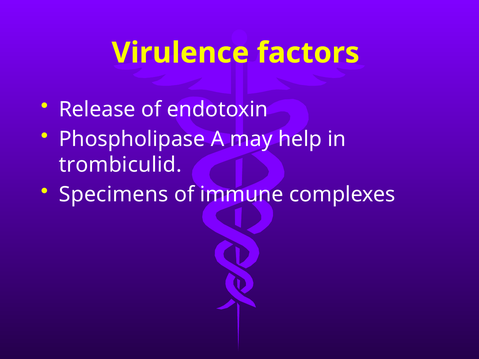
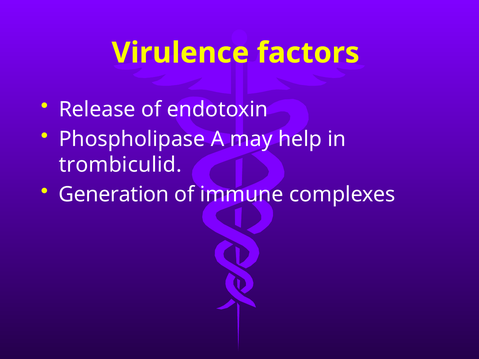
Specimens: Specimens -> Generation (114, 195)
